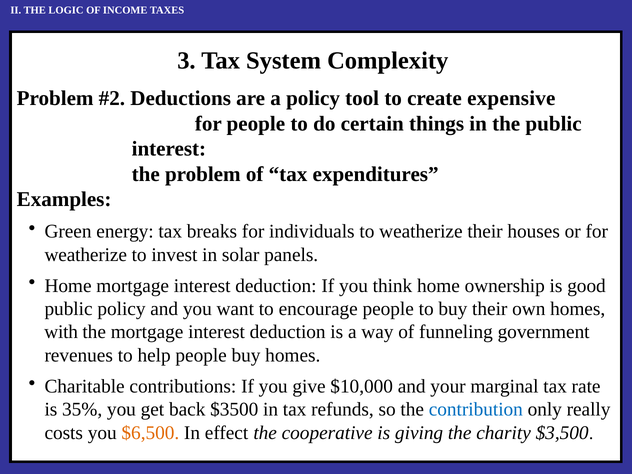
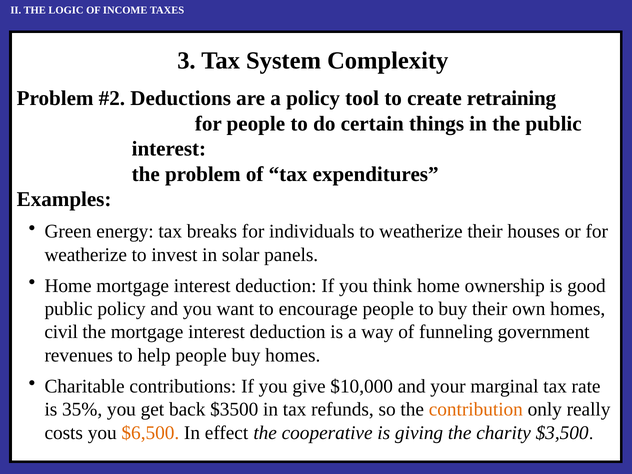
expensive: expensive -> retraining (511, 98)
with: with -> civil (61, 332)
contribution colour: blue -> orange (476, 409)
